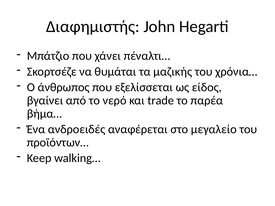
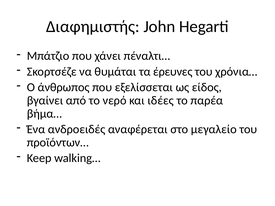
μαζικής: μαζικής -> έρευνες (173, 72)
trade: trade -> ιδέες (161, 101)
